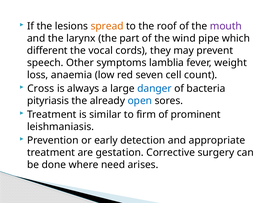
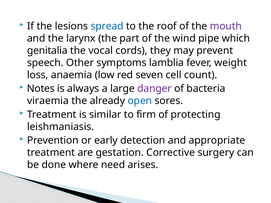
spread colour: orange -> blue (107, 26)
different: different -> genitalia (47, 51)
Cross: Cross -> Notes (41, 89)
danger colour: blue -> purple (154, 89)
pityriasis: pityriasis -> viraemia (48, 101)
prominent: prominent -> protecting (196, 115)
